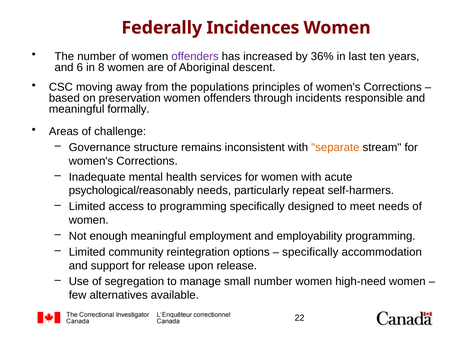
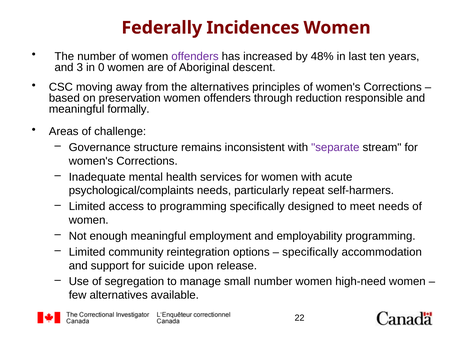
36%: 36% -> 48% (322, 57)
6: 6 -> 3 (80, 67)
8: 8 -> 0 (101, 67)
the populations: populations -> alternatives (220, 87)
incidents: incidents -> reduction (319, 98)
separate colour: orange -> purple (335, 147)
psychological/reasonably: psychological/reasonably -> psychological/complaints (131, 191)
for release: release -> suicide (167, 266)
